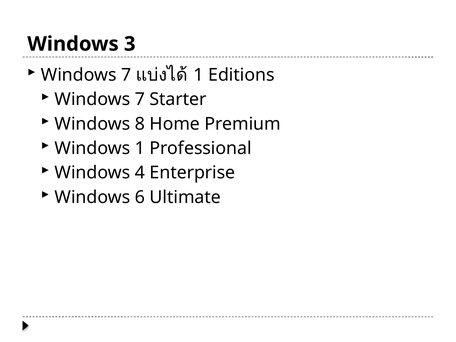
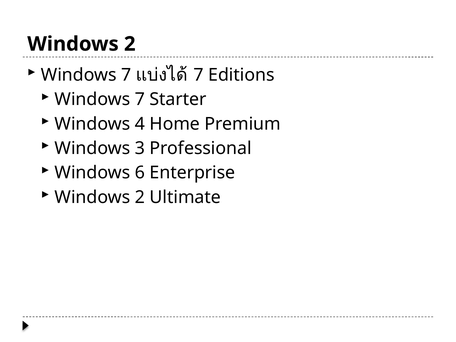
3: 3 -> 2 (130, 44)
1: 1 -> 7 (199, 75)
8: 8 -> 4 (140, 124)
Windows 1: 1 -> 3 (140, 148)
4: 4 -> 6 (140, 173)
6: 6 -> 2 (140, 197)
